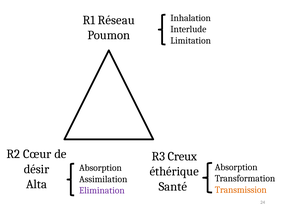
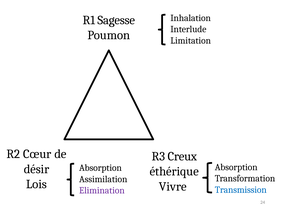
Réseau: Réseau -> Sagesse (116, 20)
Alta: Alta -> Lois (36, 184)
Santé: Santé -> Vivre (173, 186)
Transmission colour: orange -> blue (241, 189)
